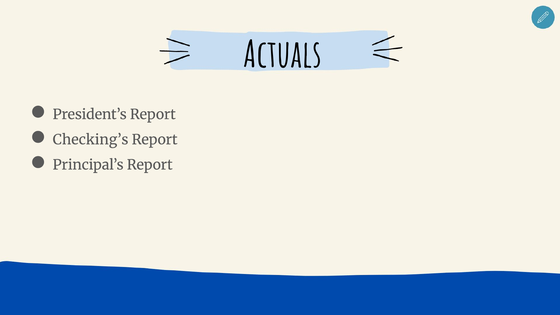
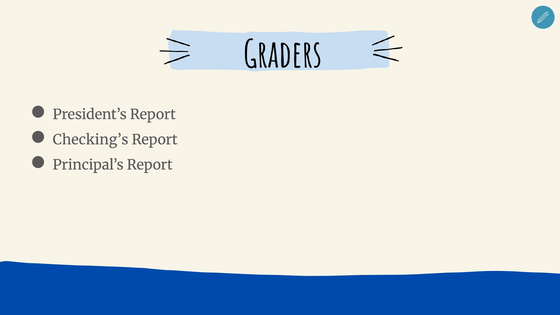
Actuals: Actuals -> Graders (283, 55)
